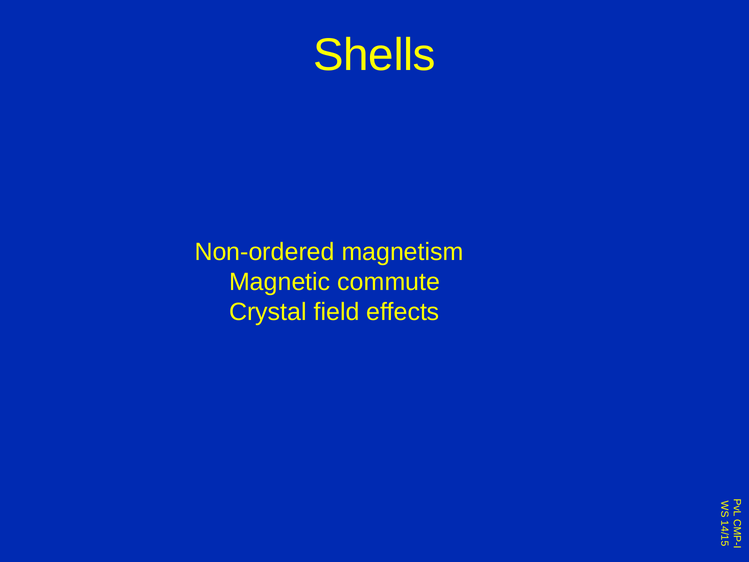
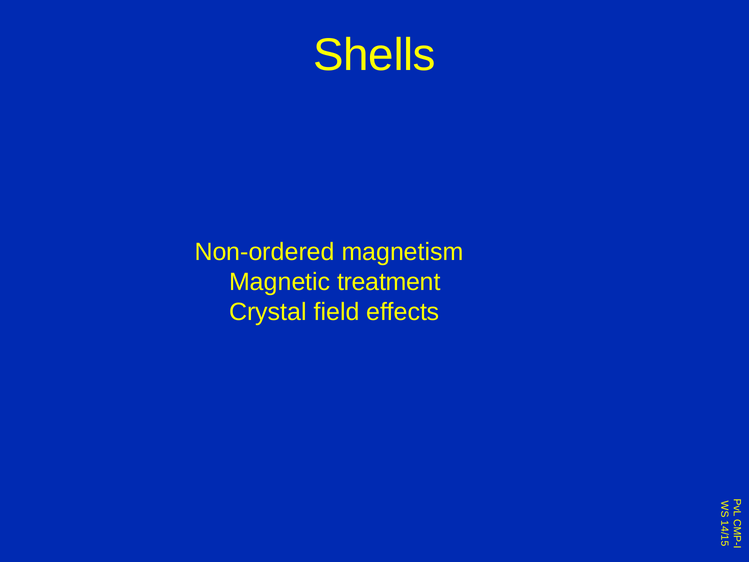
commute: commute -> treatment (389, 282)
